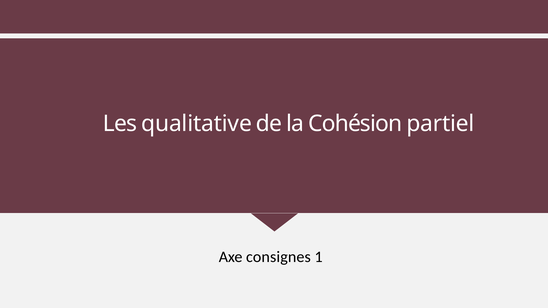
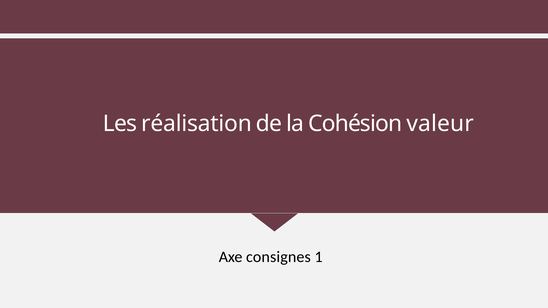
qualitative: qualitative -> réalisation (197, 124)
partiel: partiel -> valeur (440, 124)
